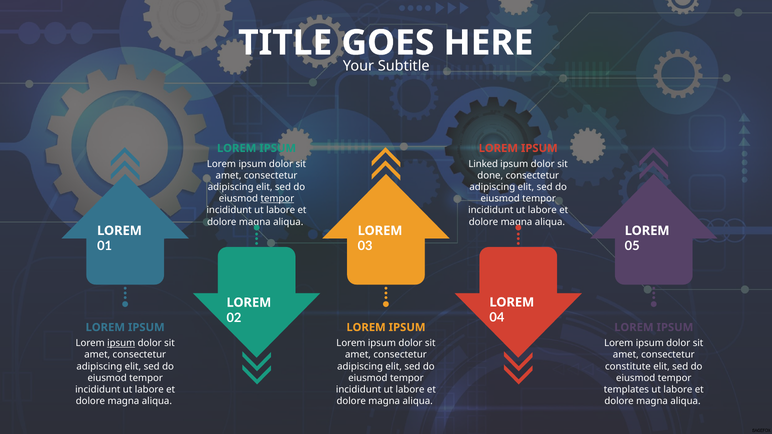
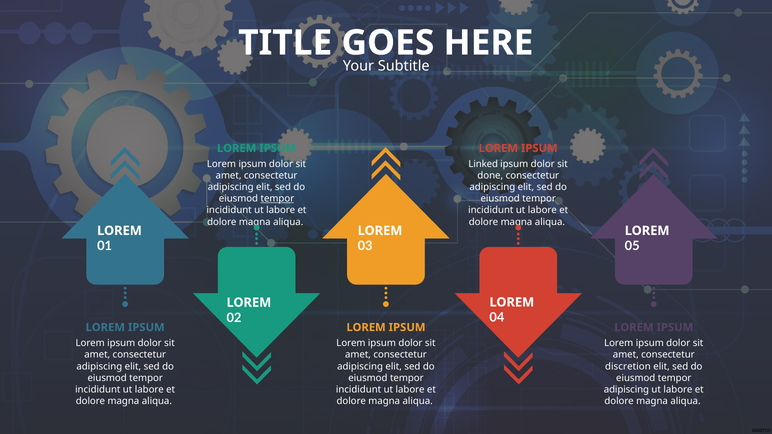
ipsum underline: present -> none (121, 343)
constitute: constitute -> discretion (628, 367)
templates: templates -> adipiscing (626, 390)
